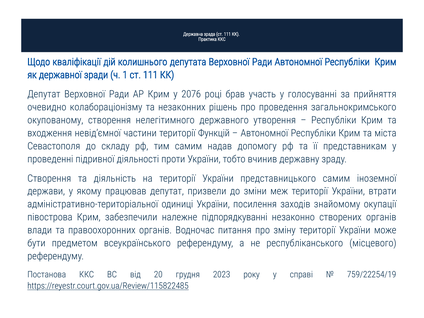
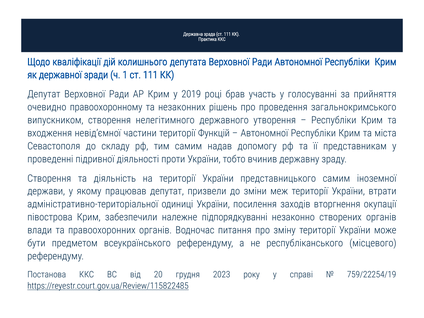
2076: 2076 -> 2019 (191, 94)
колабораціонізму: колабораціонізму -> правоохоронному (106, 107)
окупованому: окупованому -> випускником (55, 120)
знайомому: знайомому -> вторгнення (337, 204)
